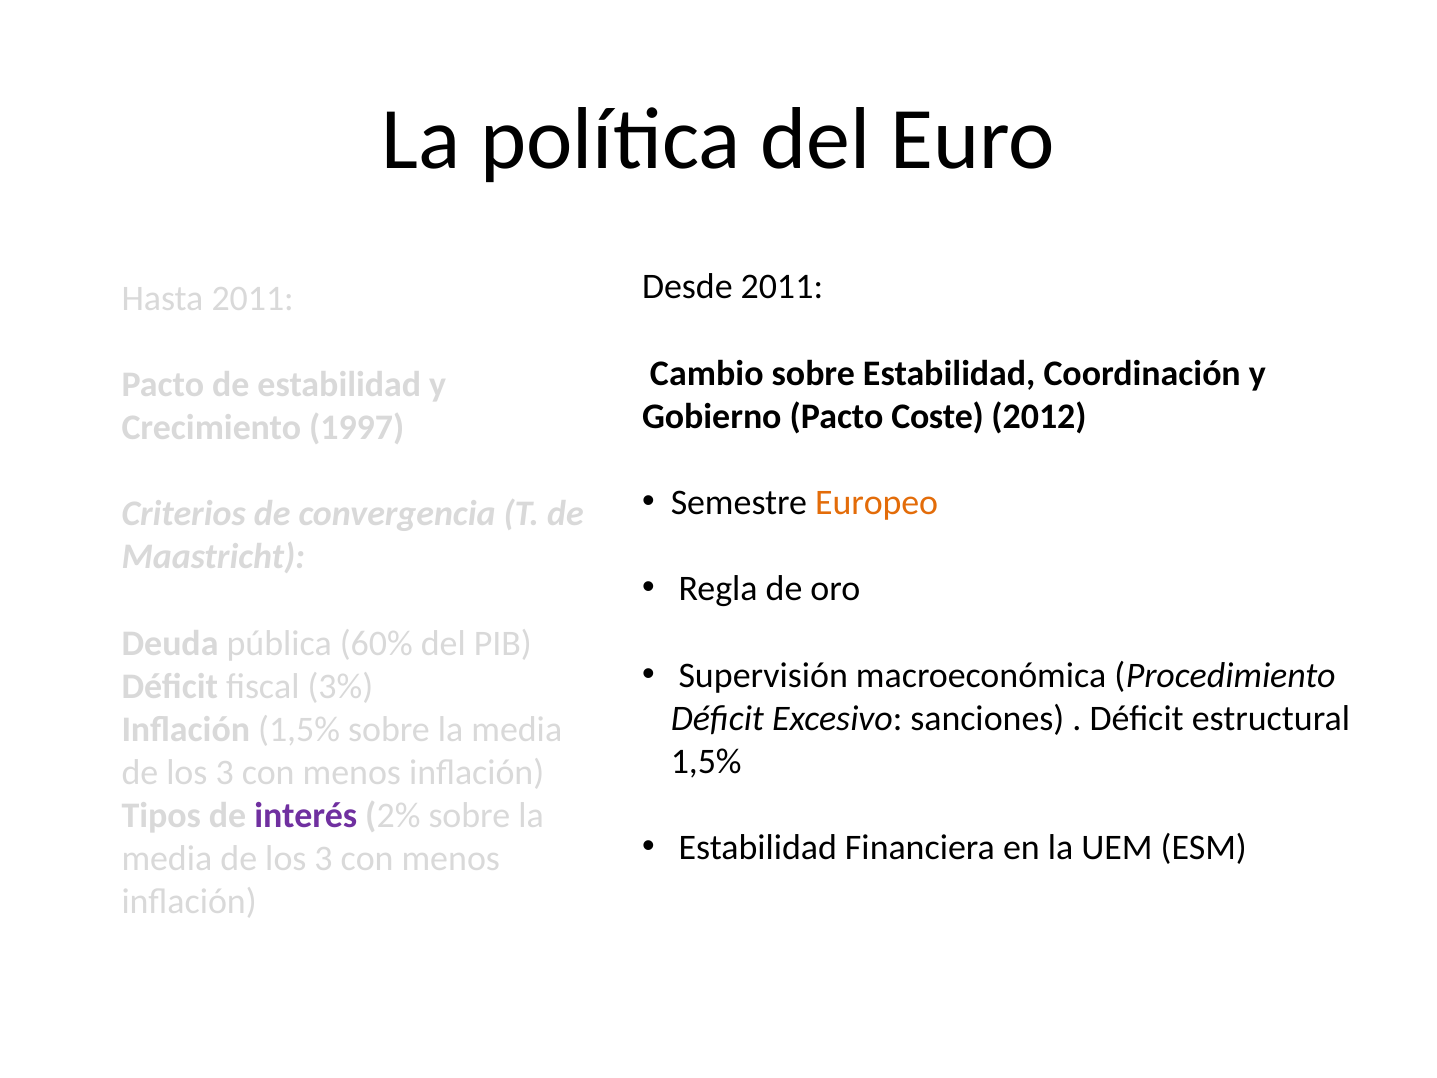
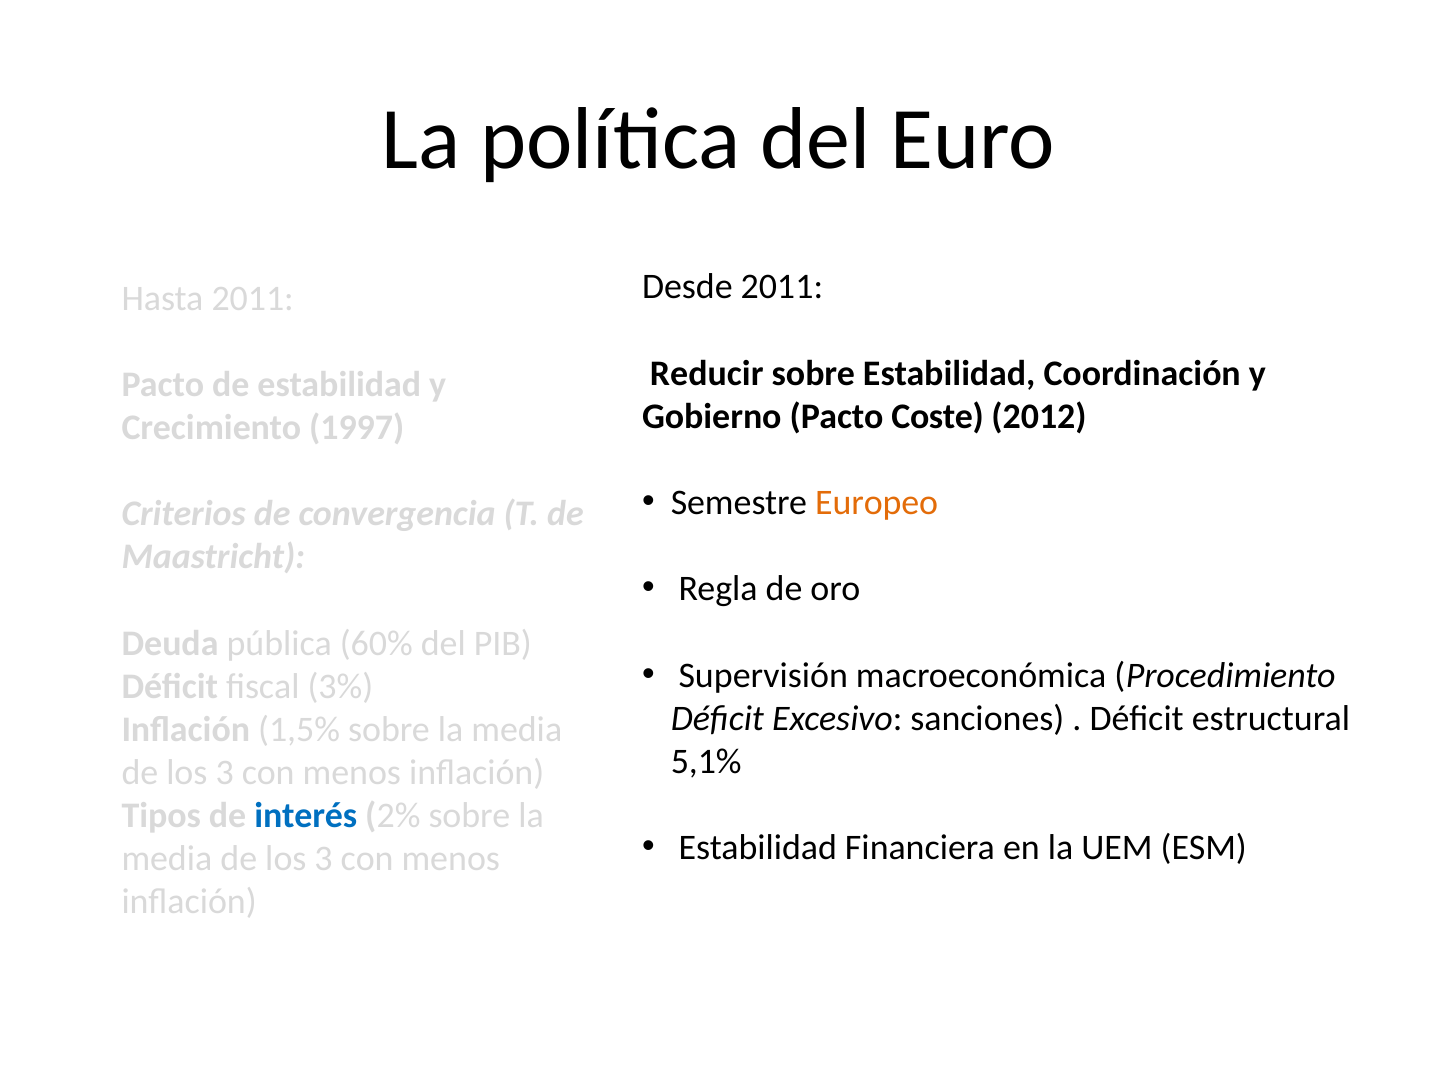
Cambio: Cambio -> Reducir (707, 373)
1,5%: 1,5% -> 5,1% (706, 761)
interés colour: purple -> blue (306, 816)
